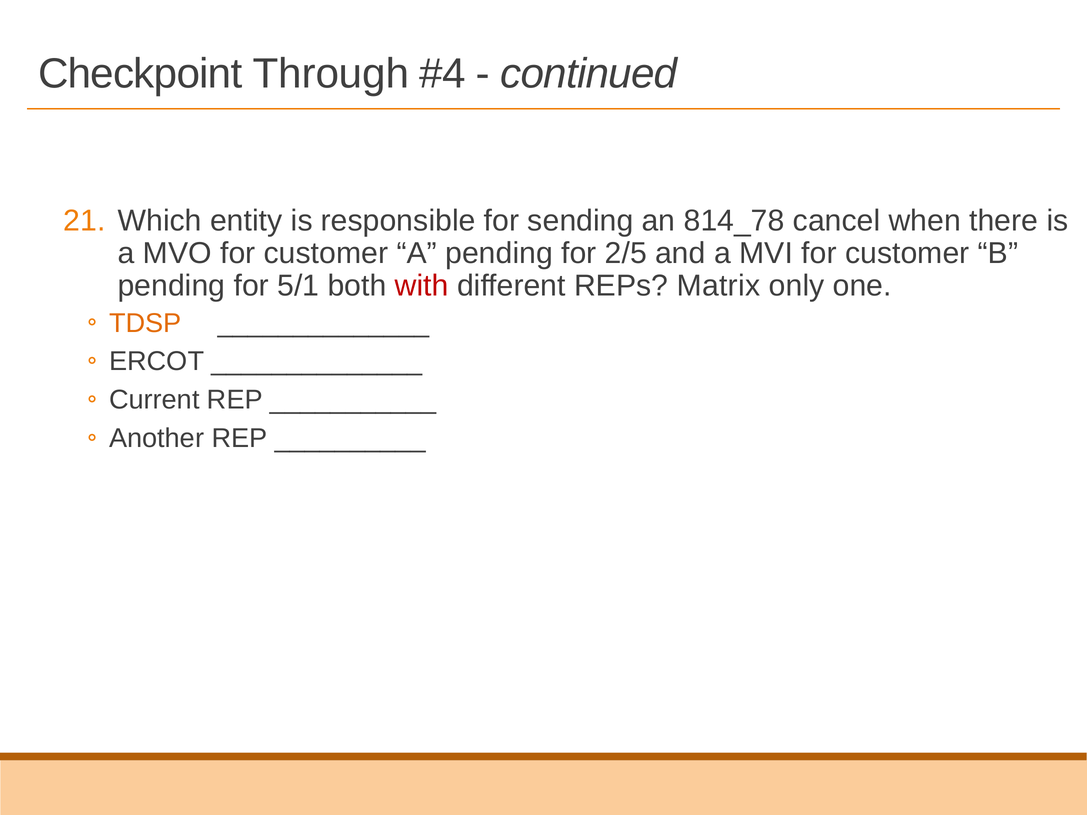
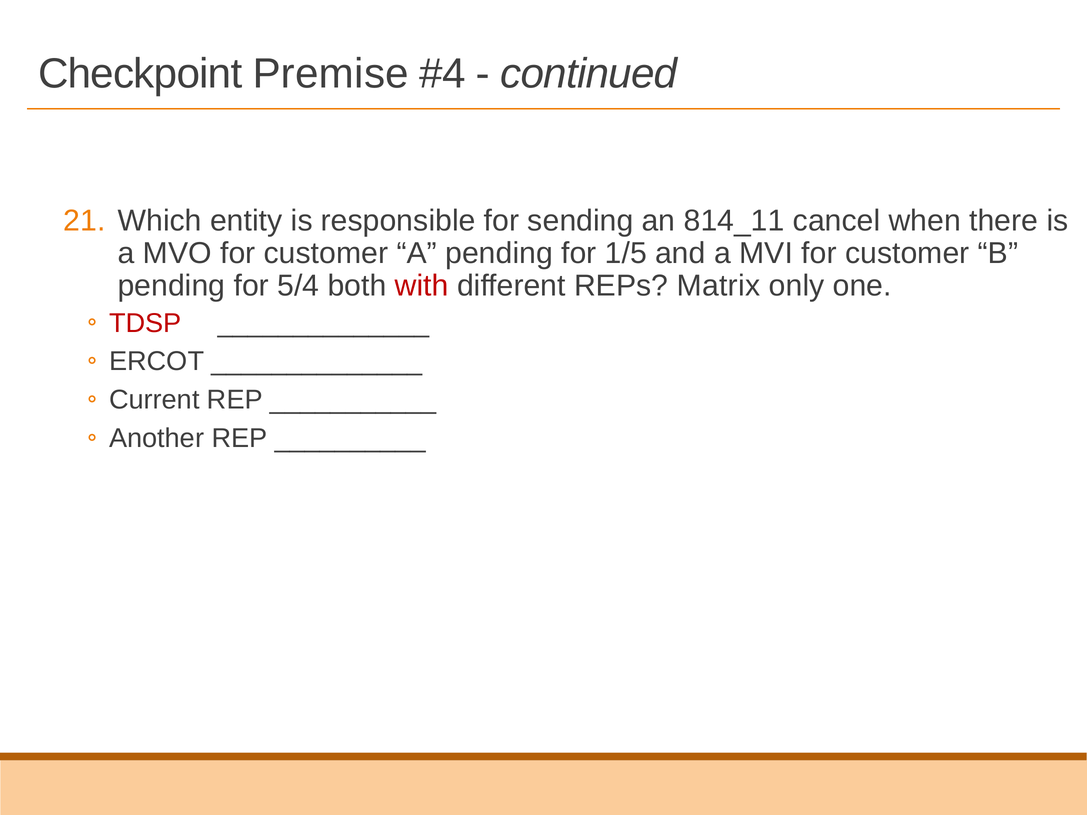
Through: Through -> Premise (331, 74)
814_78: 814_78 -> 814_11 (734, 221)
2/5: 2/5 -> 1/5 (626, 253)
5/1: 5/1 -> 5/4 (298, 286)
TDSP colour: orange -> red (145, 323)
